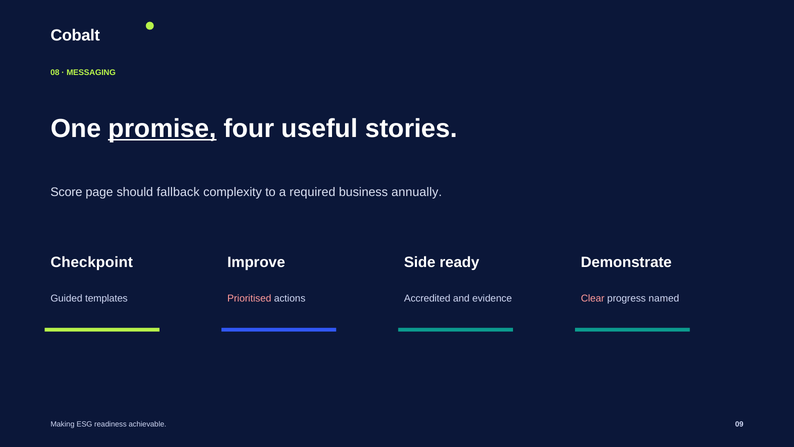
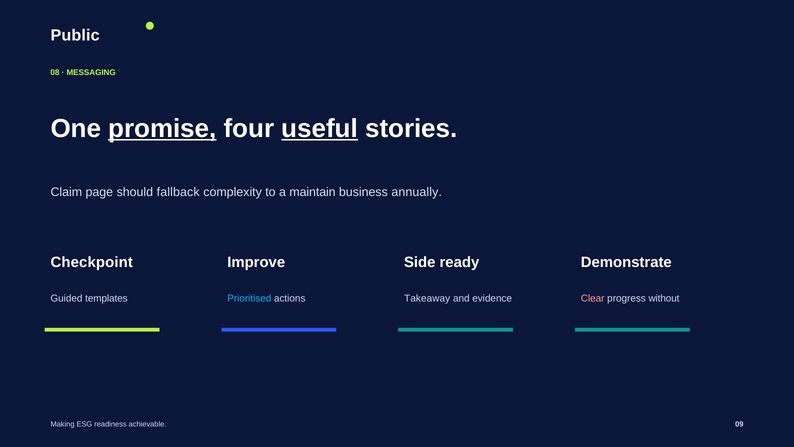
Cobalt: Cobalt -> Public (75, 35)
useful underline: none -> present (320, 128)
Score: Score -> Claim (66, 192)
required: required -> maintain (313, 192)
Prioritised colour: pink -> light blue (249, 298)
Accredited: Accredited -> Takeaway (427, 298)
named: named -> without (664, 298)
